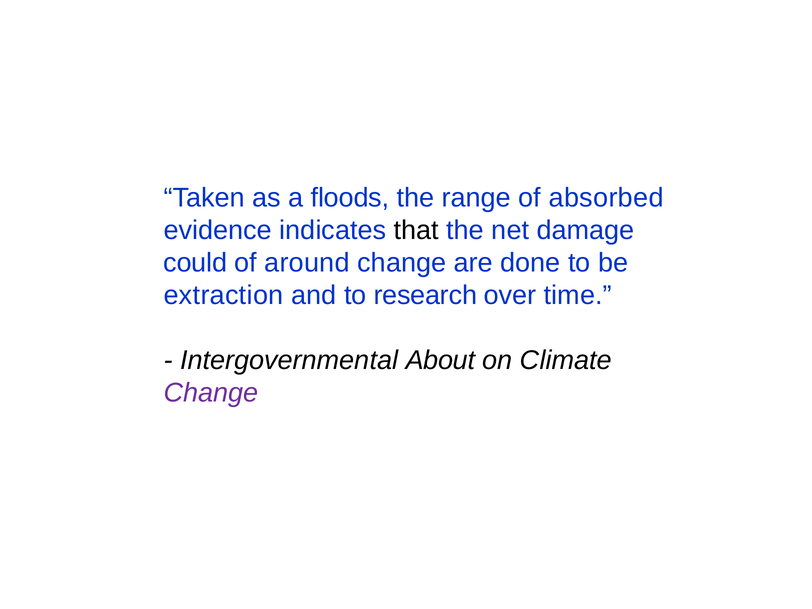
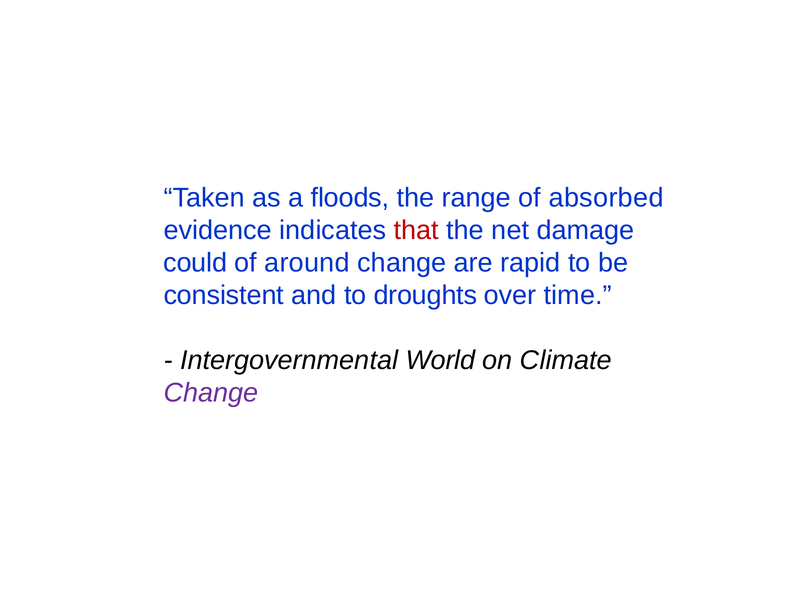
that colour: black -> red (416, 231)
done: done -> rapid (530, 263)
extraction: extraction -> consistent (224, 295)
research: research -> droughts (425, 295)
About: About -> World (440, 360)
